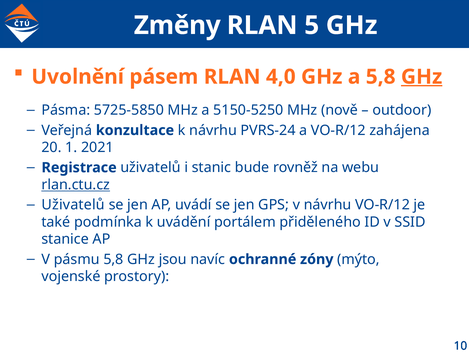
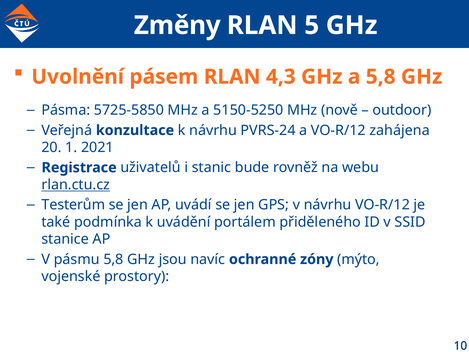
4,0: 4,0 -> 4,3 (281, 77)
GHz underline: present -> none (422, 77)
Uživatelů: Uživatelů -> Testerům (73, 205)
